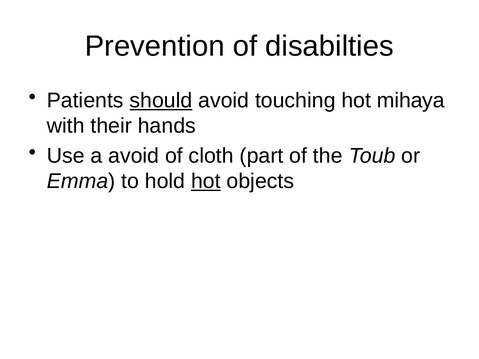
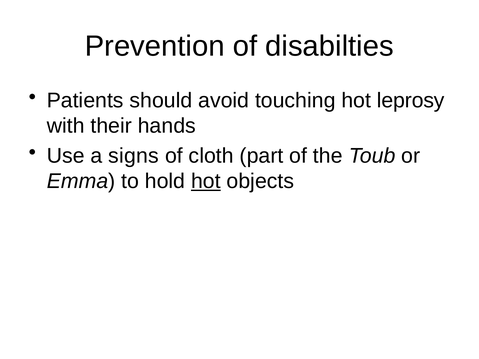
should underline: present -> none (161, 100)
mihaya: mihaya -> leprosy (411, 100)
a avoid: avoid -> signs (134, 156)
